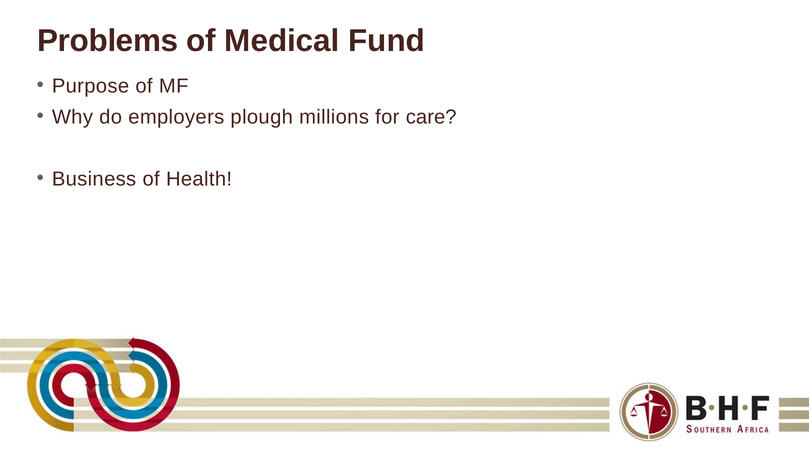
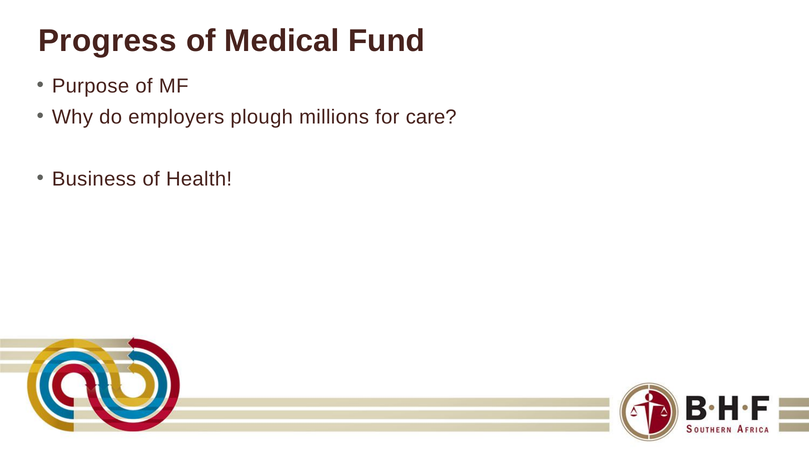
Problems: Problems -> Progress (107, 41)
